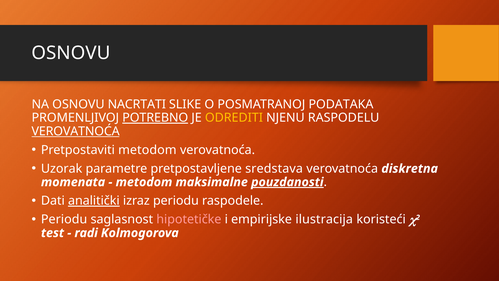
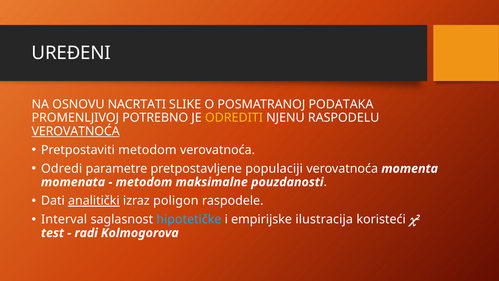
OSNOVU: OSNOVU -> UREĐENI (71, 53)
POTREBNO underline: present -> none (155, 118)
Uzorak: Uzorak -> Odredi (62, 168)
sredstava: sredstava -> populaciji (274, 168)
diskretna: diskretna -> momenta (410, 168)
pouzdanosti underline: present -> none (287, 182)
izraz periodu: periodu -> poligon (176, 201)
Periodu: Periodu -> Interval (64, 219)
hipotetičke colour: pink -> light blue (189, 219)
